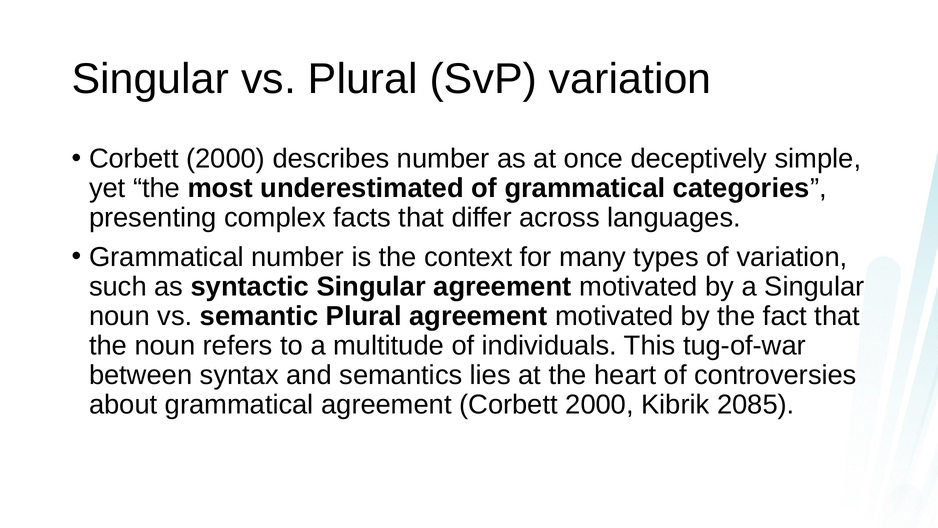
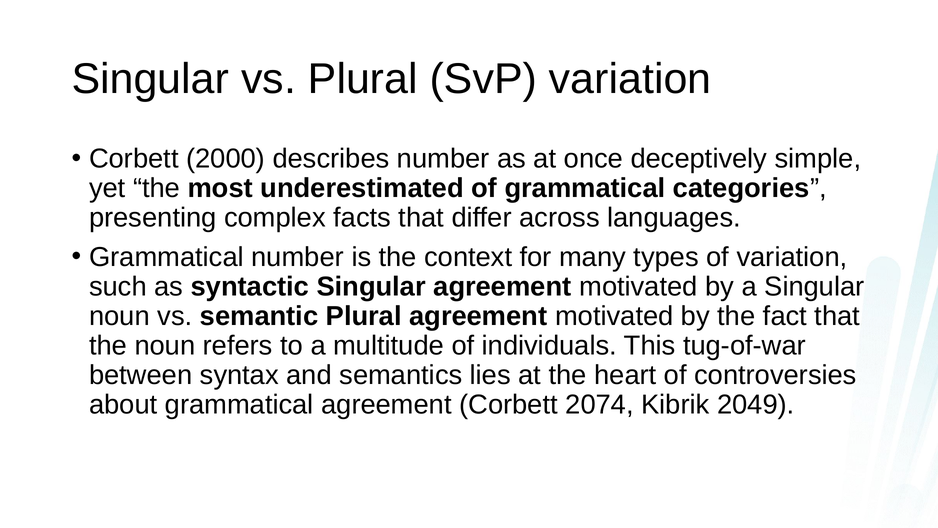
agreement Corbett 2000: 2000 -> 2074 (600, 404)
2085: 2085 -> 2049 (756, 404)
